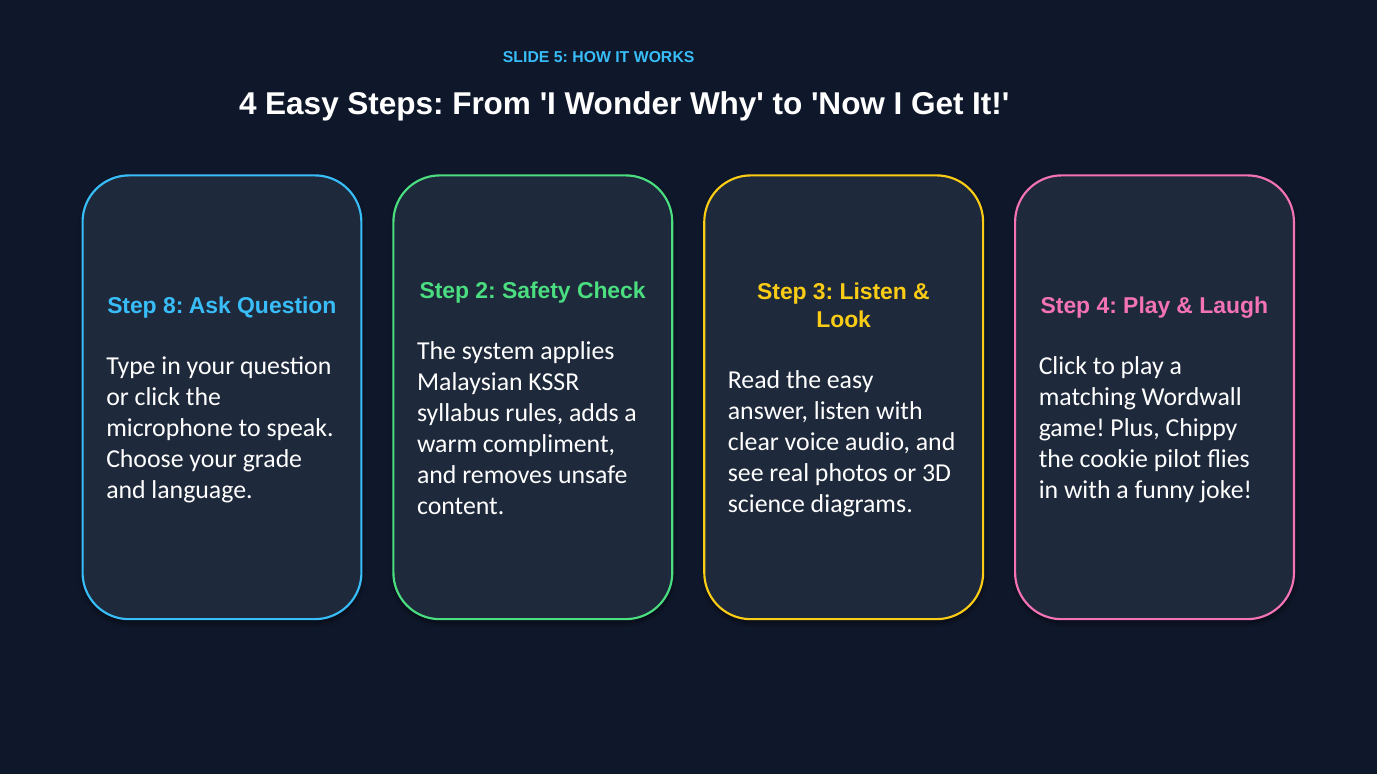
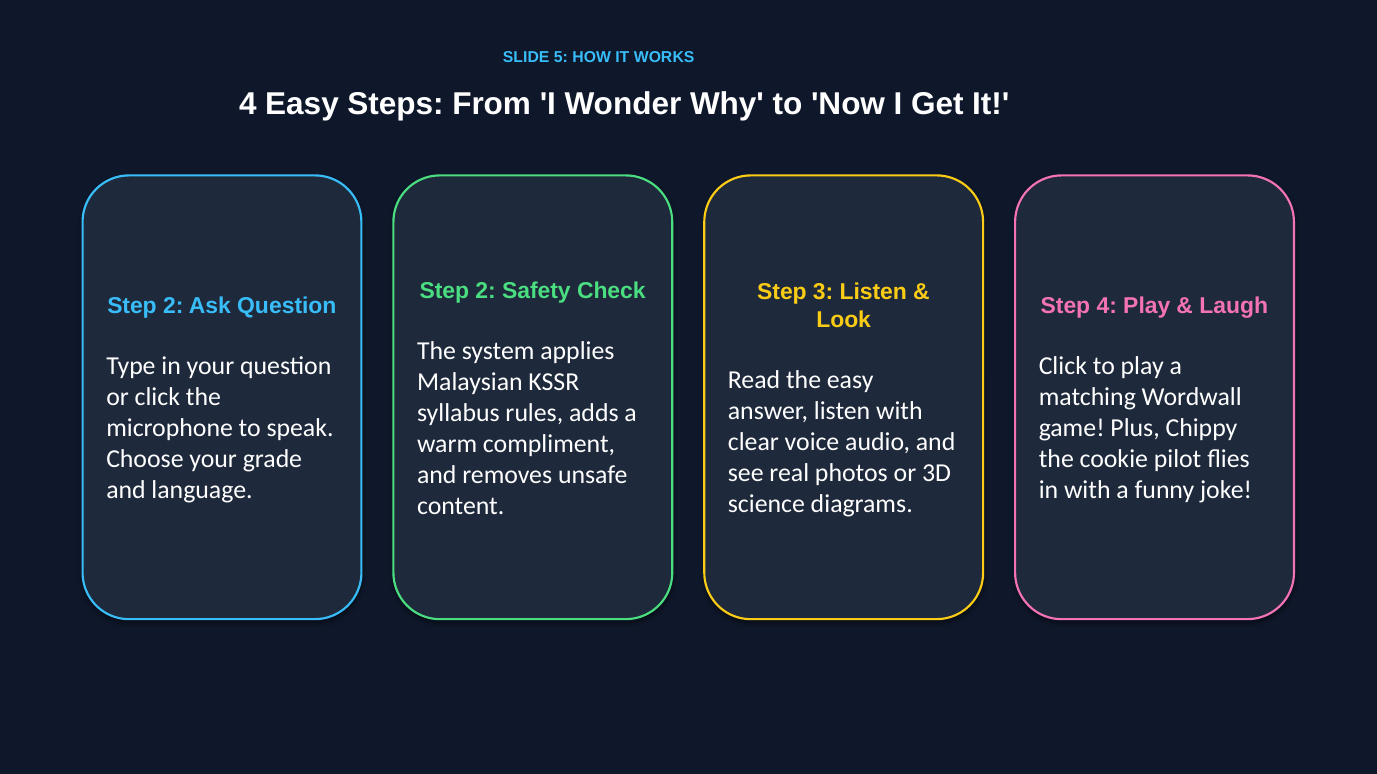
8: 8 -> 2 (173, 306)
